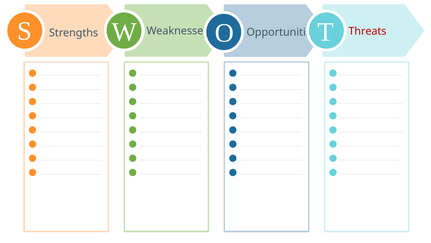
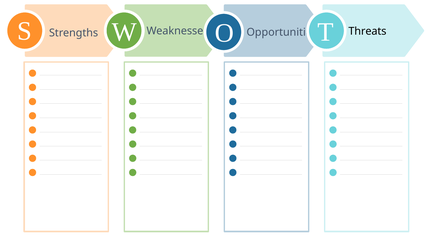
Threats colour: red -> black (367, 31)
